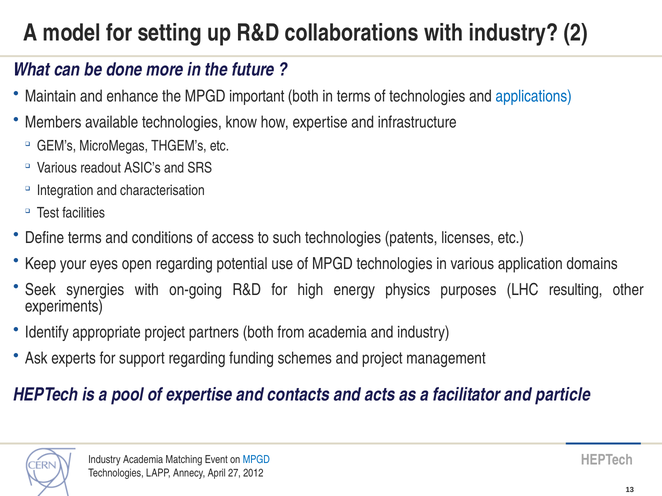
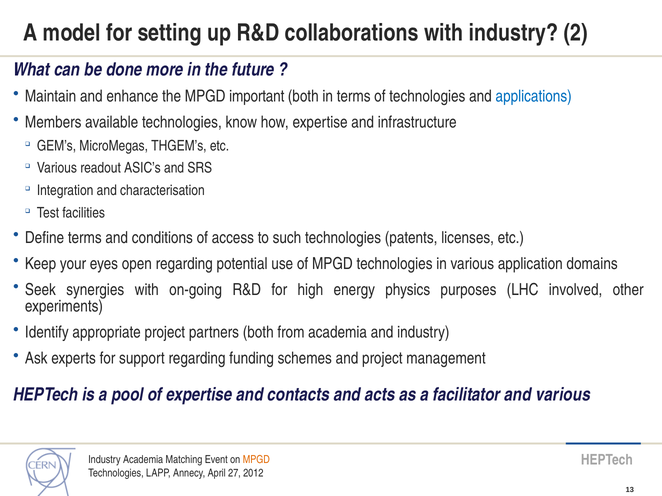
resulting: resulting -> involved (576, 290)
and particle: particle -> various (563, 395)
MPGD colour: blue -> orange (256, 460)
